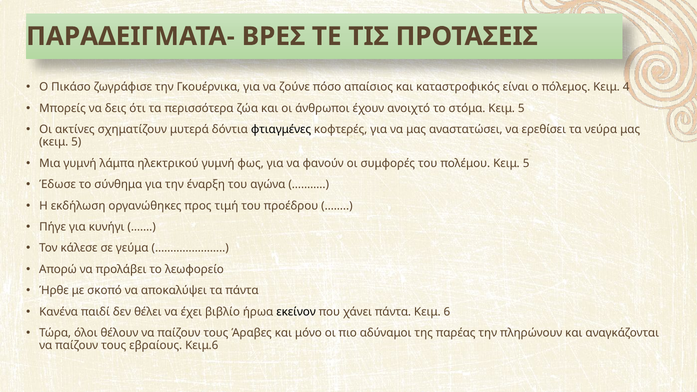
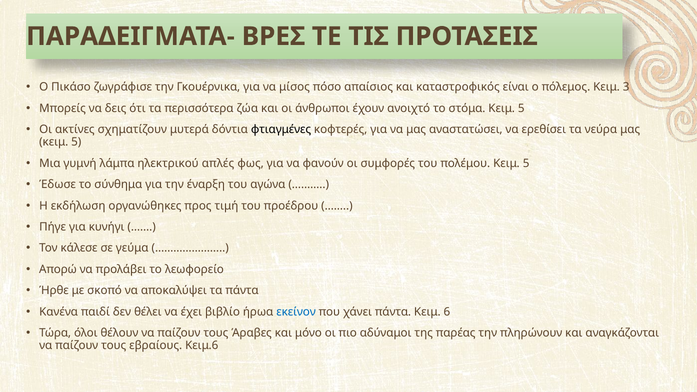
ζούνε: ζούνε -> μίσος (294, 87)
4: 4 -> 3 (626, 87)
ηλεκτρικού γυμνή: γυμνή -> απλές (218, 163)
εκείνον colour: black -> blue (296, 312)
